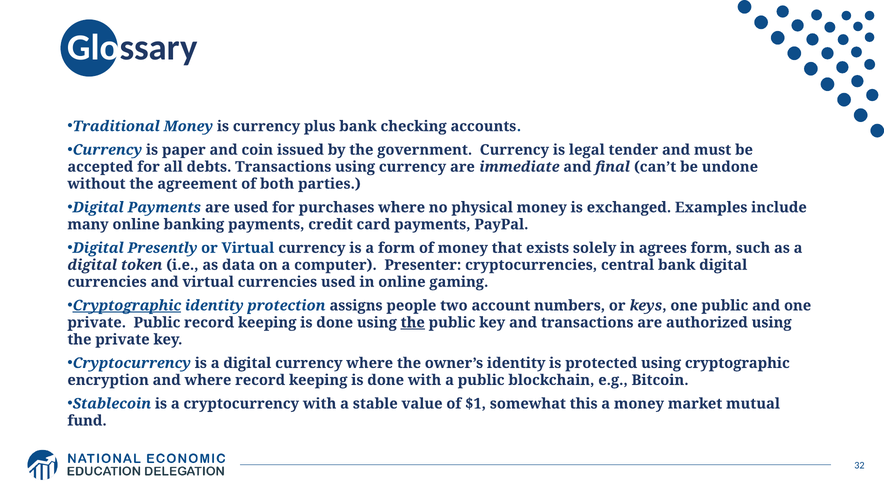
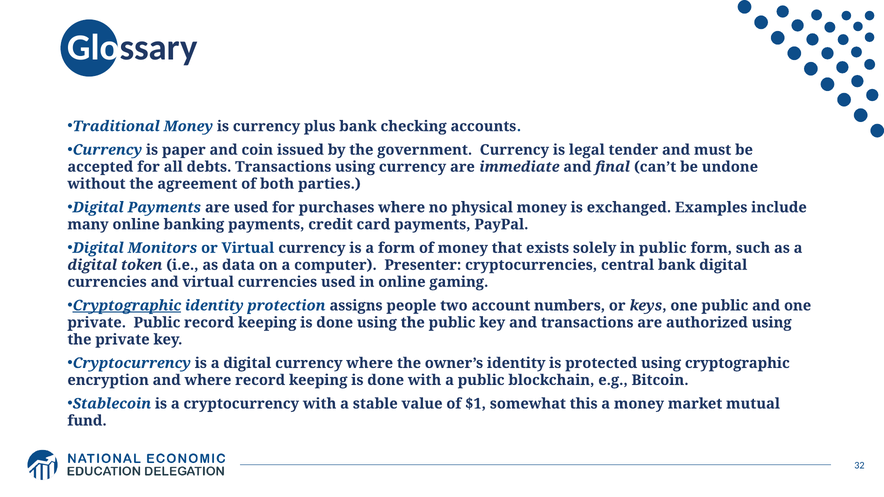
Presently: Presently -> Monitors (162, 248)
in agrees: agrees -> public (663, 248)
the underline: present -> none (413, 323)
